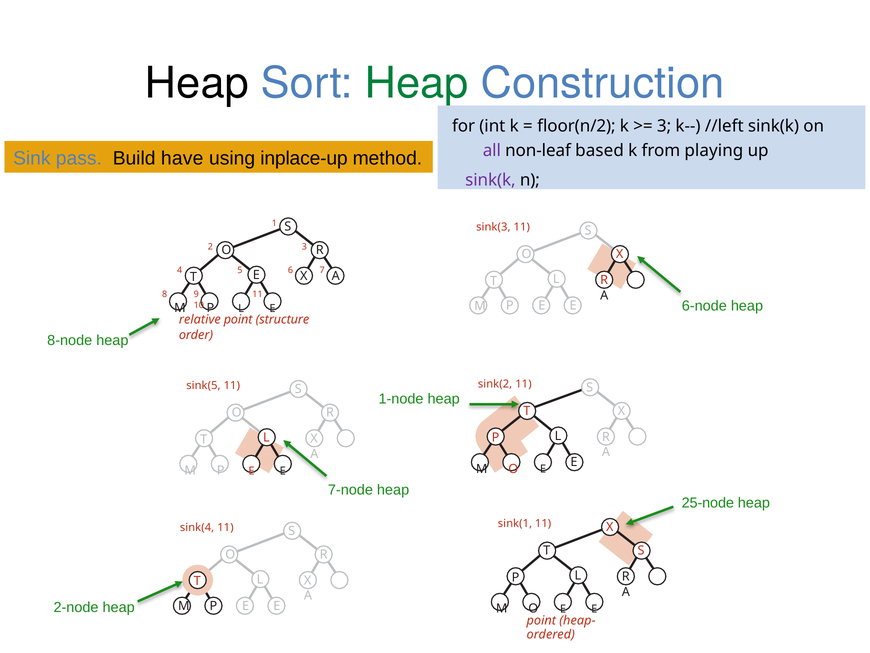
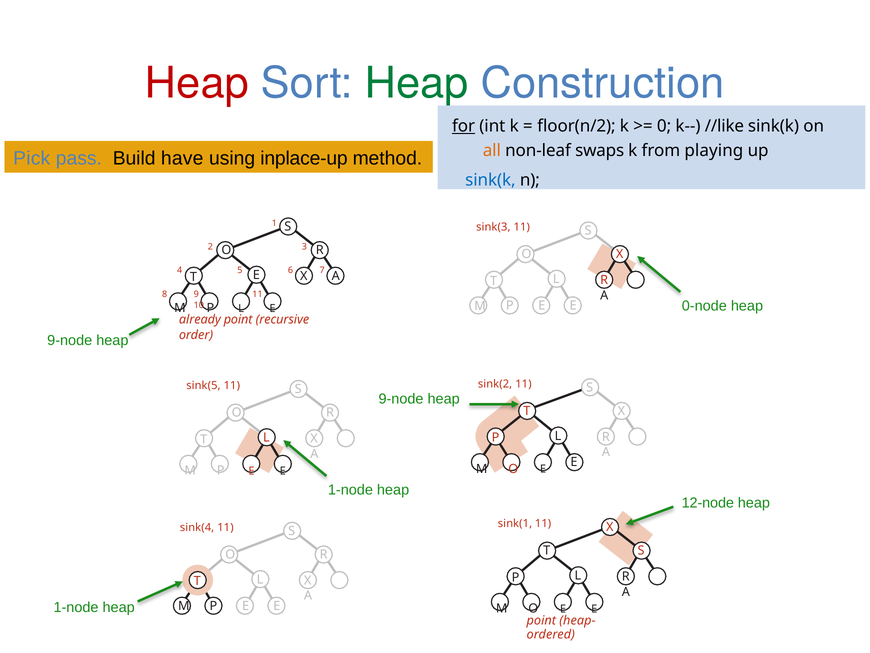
Heap colour: black -> red (197, 84)
for underline: none -> present (464, 126)
3: 3 -> 0 (664, 126)
//left: //left -> //like (724, 126)
all colour: purple -> orange (492, 151)
based: based -> swaps (600, 151)
Sink: Sink -> Pick (32, 158)
sink(k colour: purple -> blue (490, 180)
6-node: 6-node -> 0-node (704, 306)
relative: relative -> already (200, 319)
structure: structure -> recursive (282, 319)
8-node: 8-node -> 9-node (70, 340)
1-node: 1-node -> 9-node (401, 399)
7-node: 7-node -> 1-node (350, 490)
25-node: 25-node -> 12-node (708, 503)
2-node: 2-node -> 1-node (76, 607)
